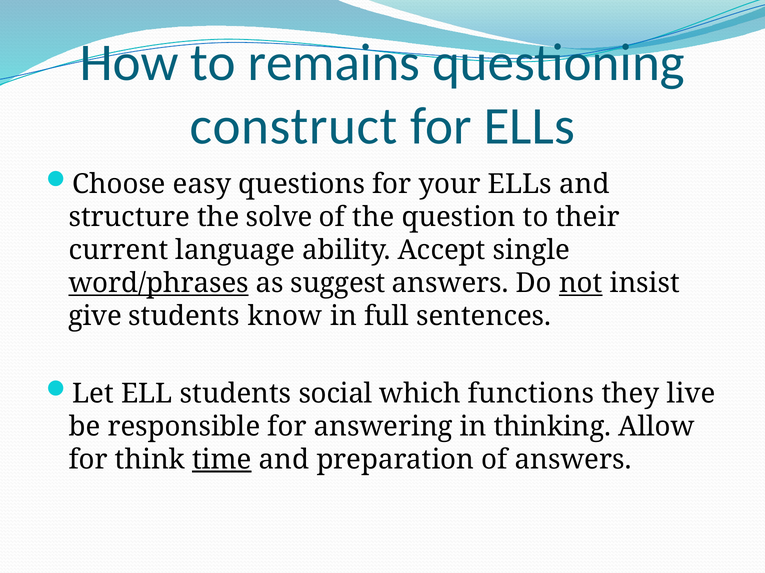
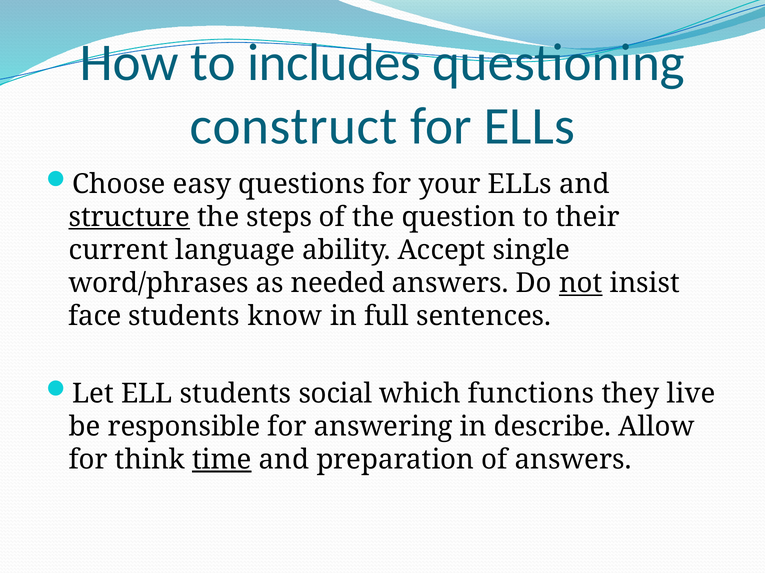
remains: remains -> includes (334, 63)
structure underline: none -> present (129, 217)
solve: solve -> steps (279, 217)
word/phrases underline: present -> none (159, 284)
suggest: suggest -> needed (338, 284)
give: give -> face (95, 317)
thinking: thinking -> describe (552, 427)
